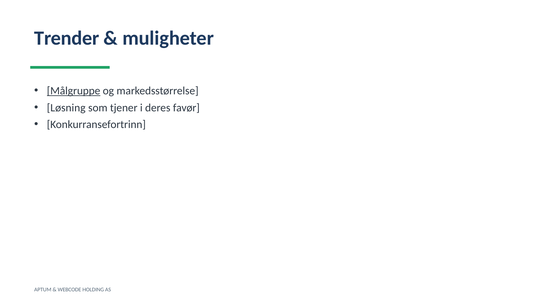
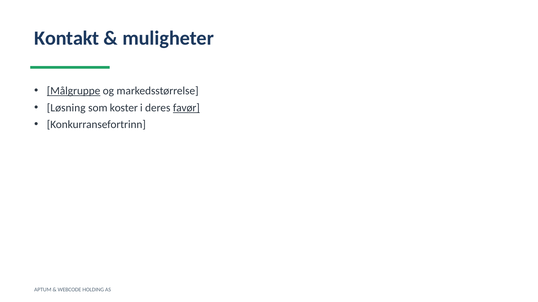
Trender: Trender -> Kontakt (67, 38)
tjener: tjener -> koster (124, 108)
favør underline: none -> present (186, 108)
